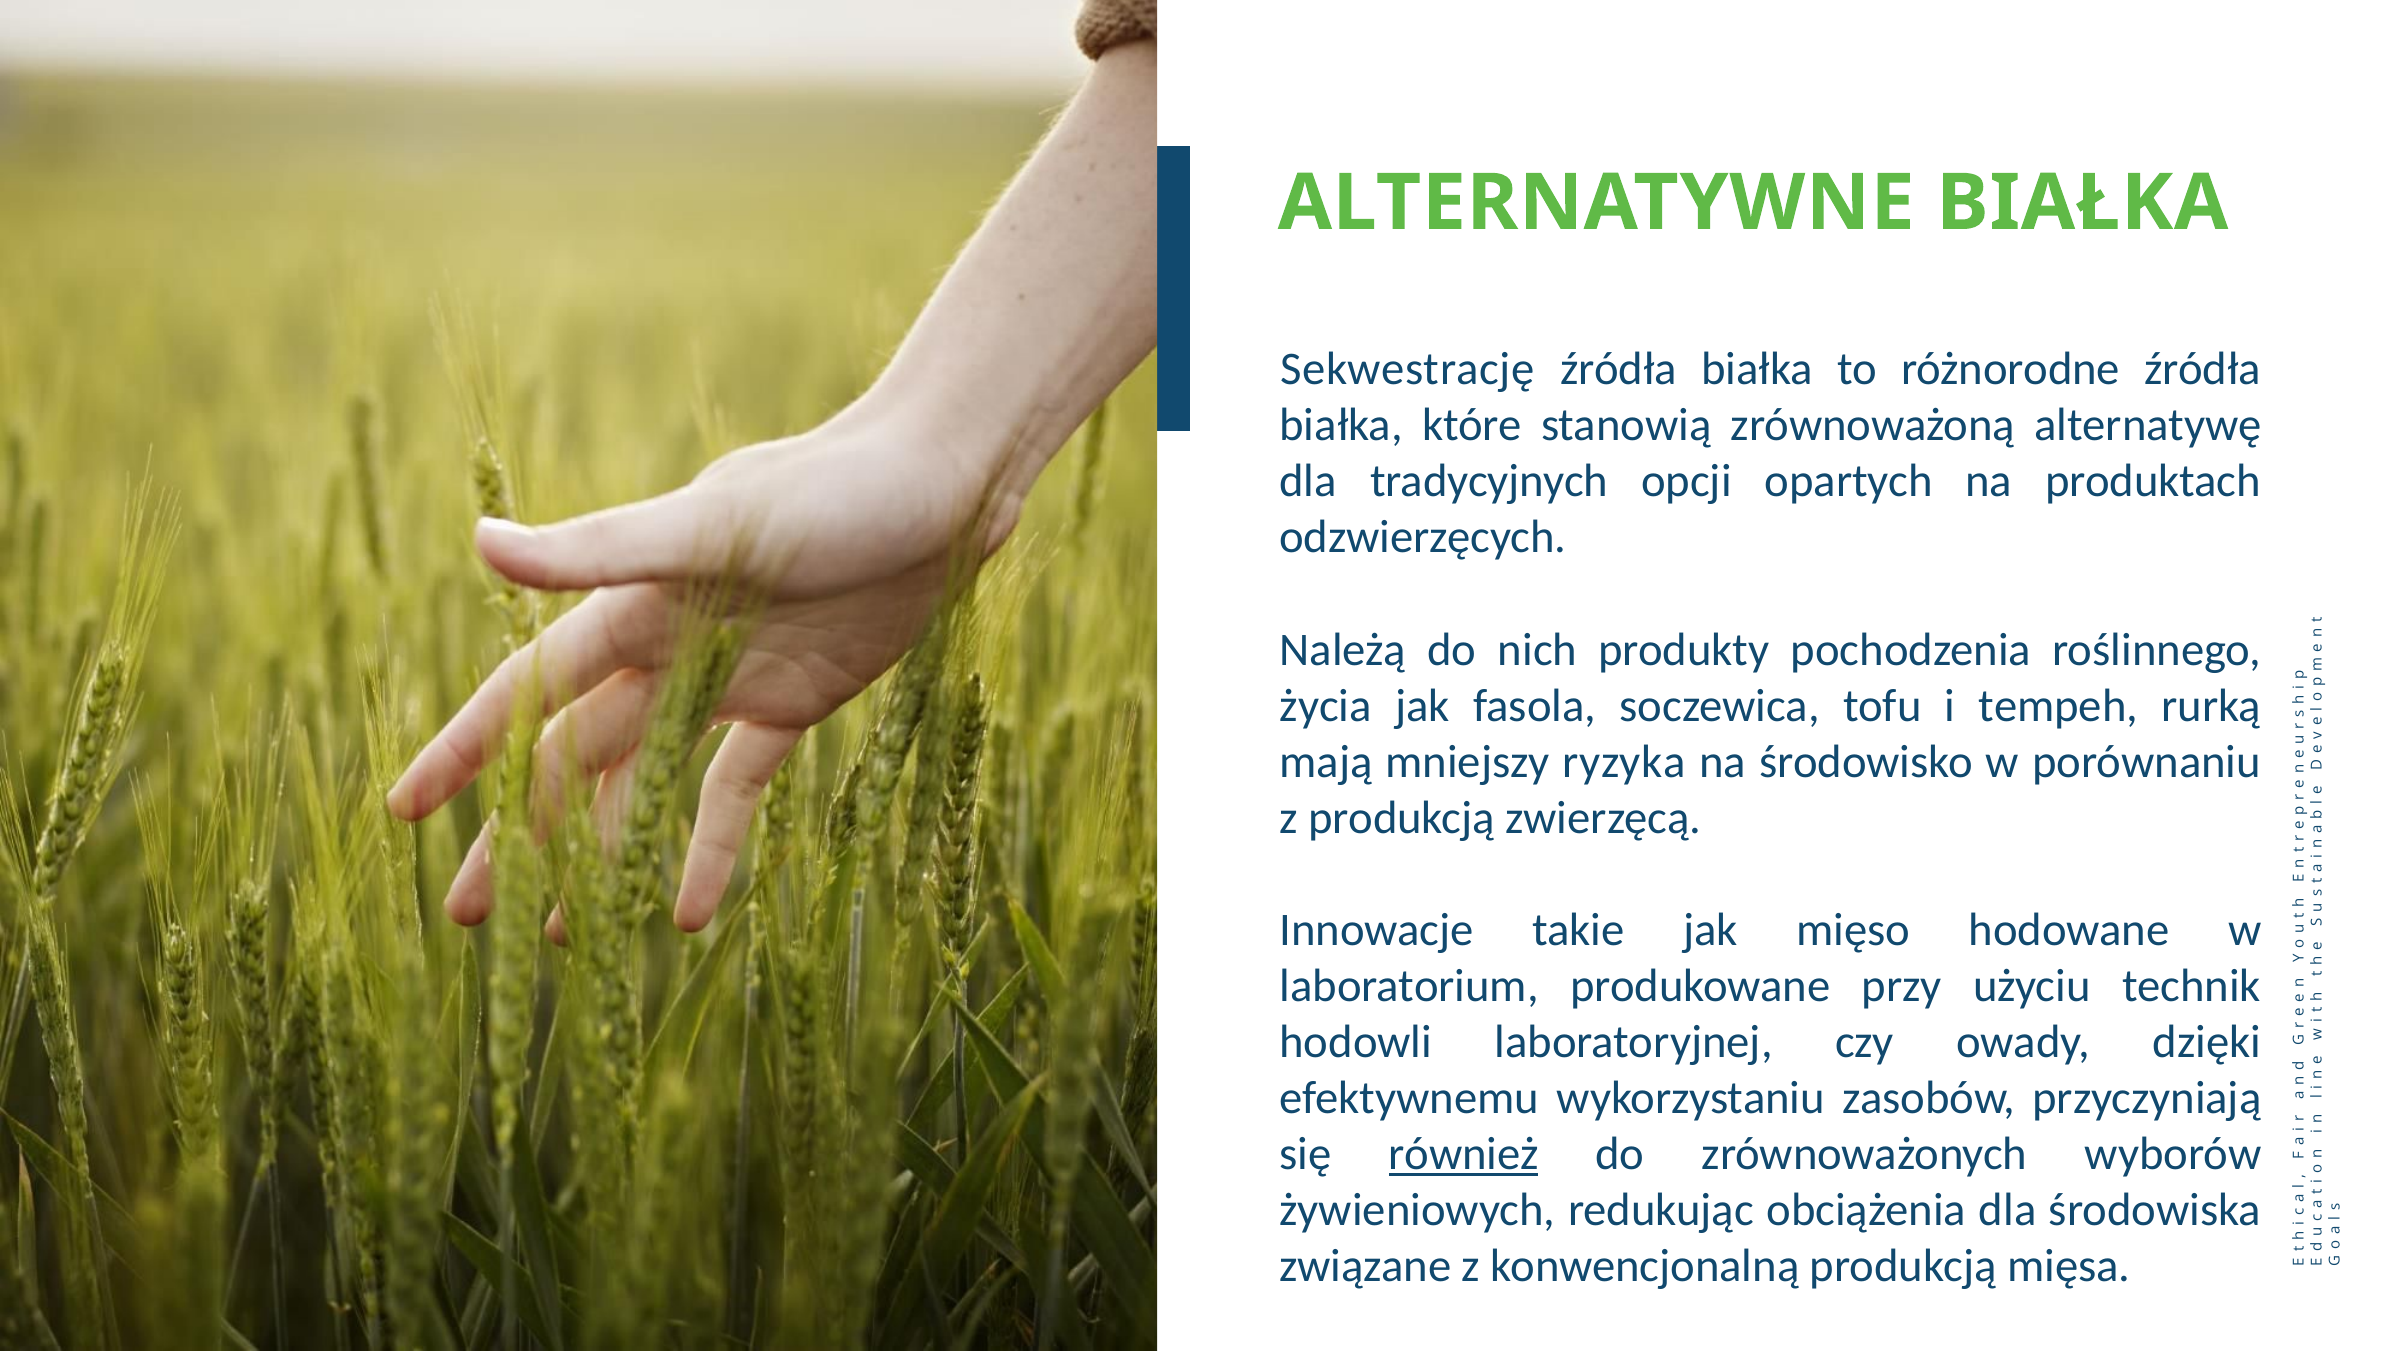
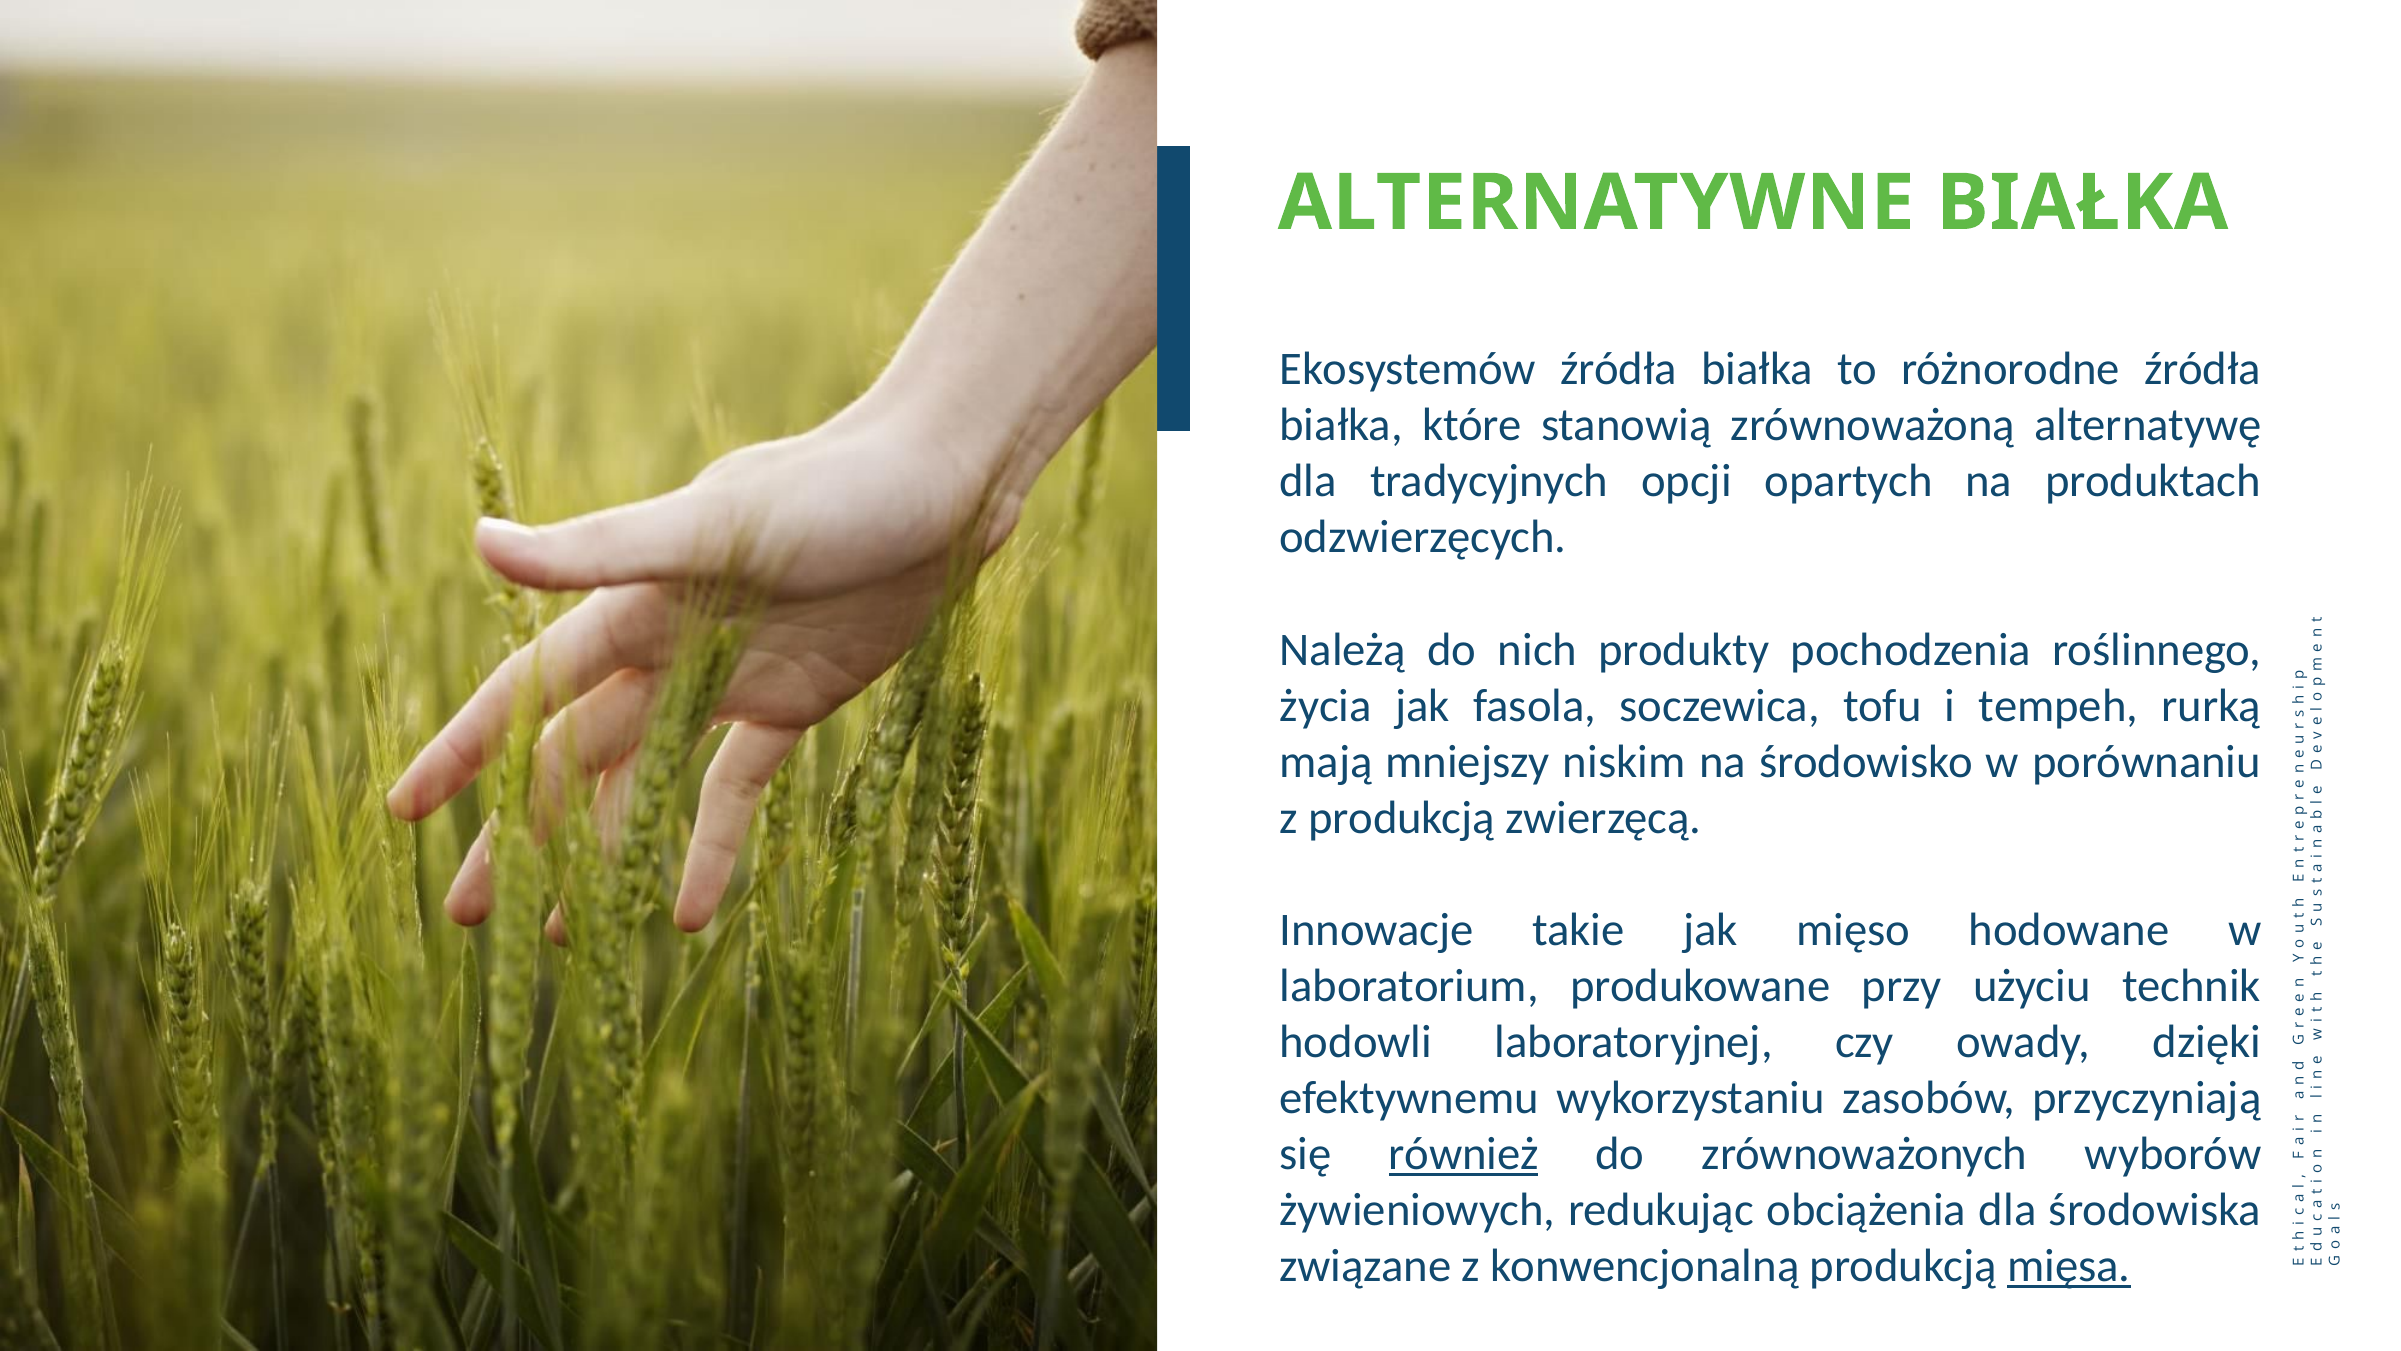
Sekwestrację: Sekwestrację -> Ekosystemów (1408, 369)
ryzyka: ryzyka -> niskim (1624, 762)
mięsa underline: none -> present (2069, 1266)
